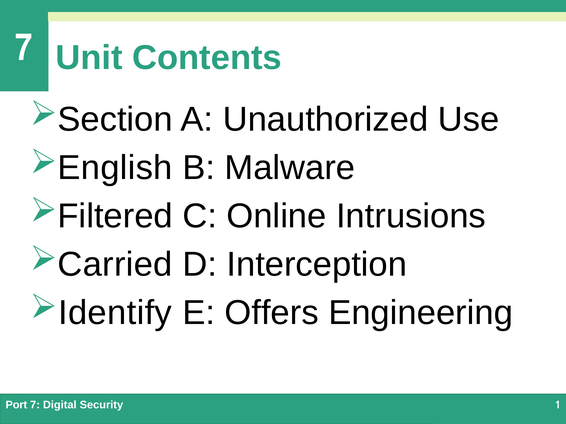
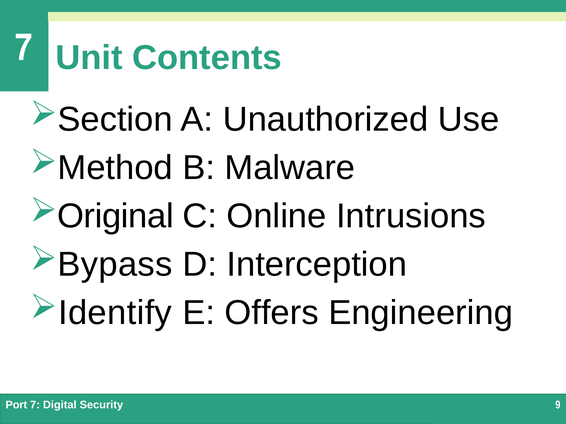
English: English -> Method (115, 168)
Filtered: Filtered -> Original (115, 216)
Carried: Carried -> Bypass (115, 265)
1: 1 -> 9 (558, 405)
